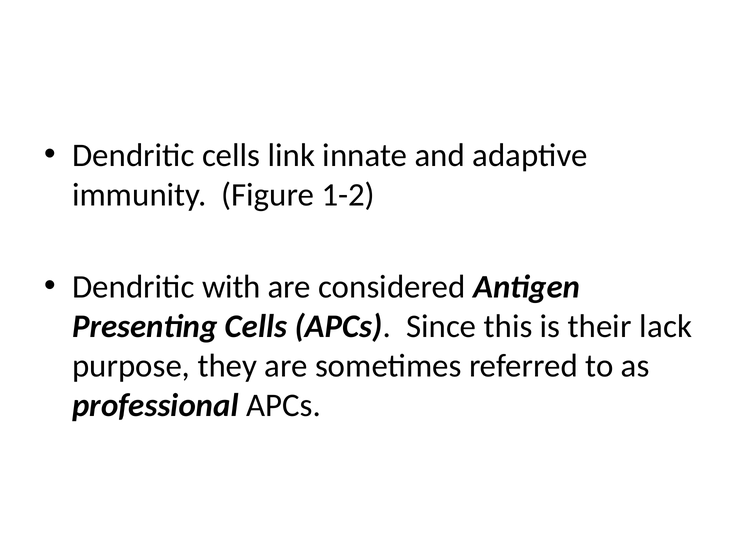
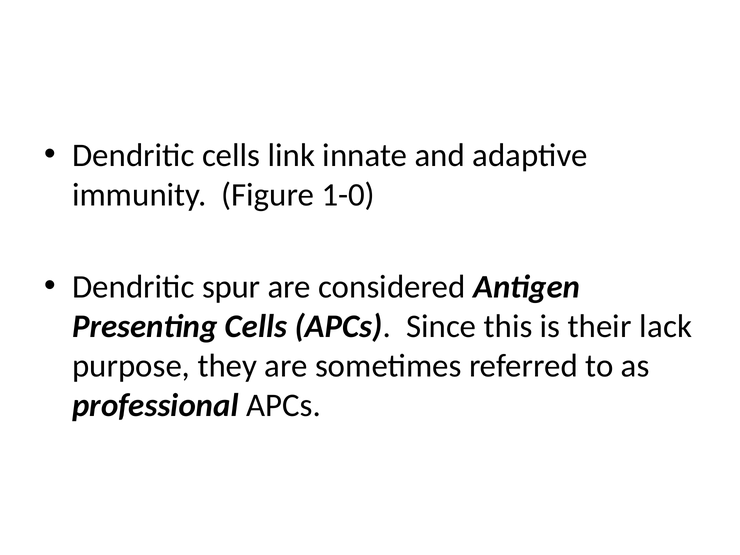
1-2: 1-2 -> 1-0 (348, 195)
with: with -> spur (231, 287)
